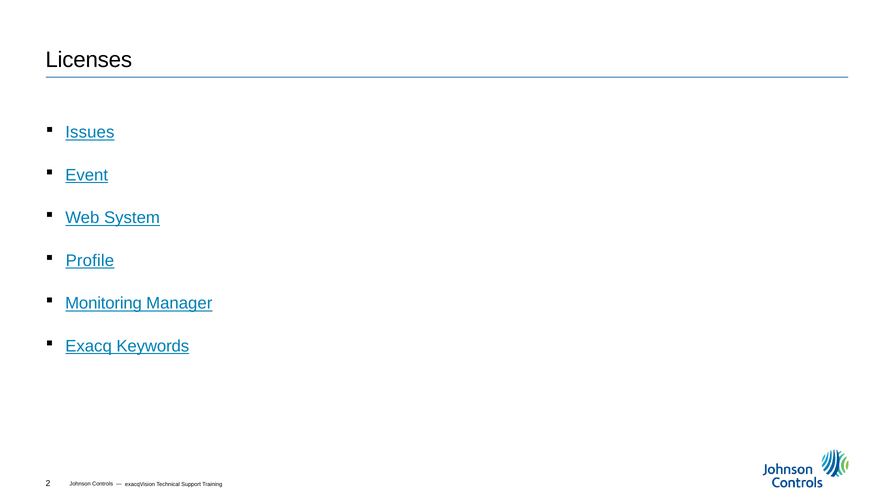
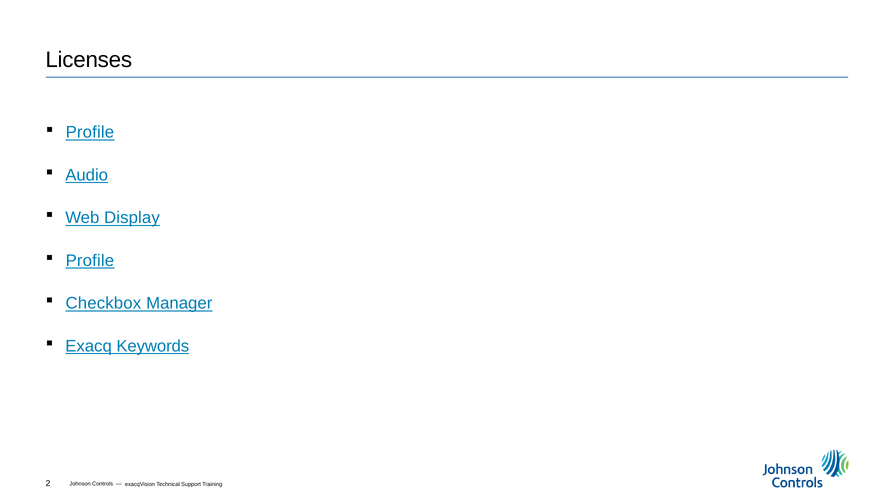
Issues: Issues -> Profile (90, 132)
Event: Event -> Audio (87, 175)
System: System -> Display (132, 218)
Monitoring: Monitoring -> Checkbox (103, 303)
